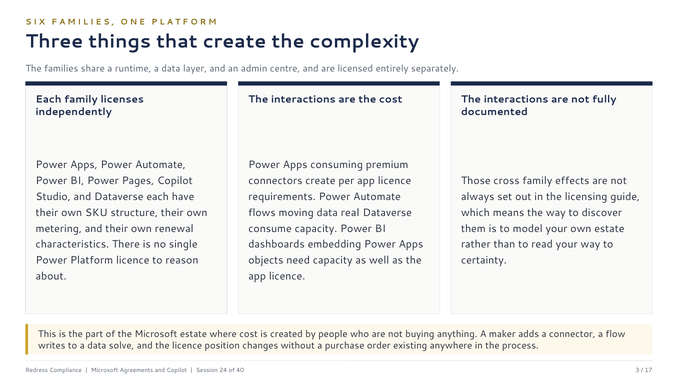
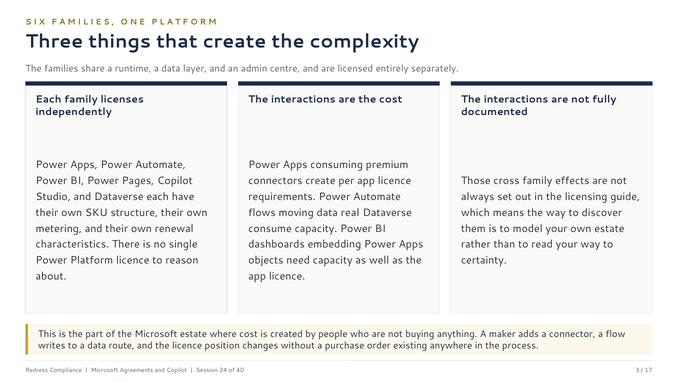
solve: solve -> route (122, 345)
